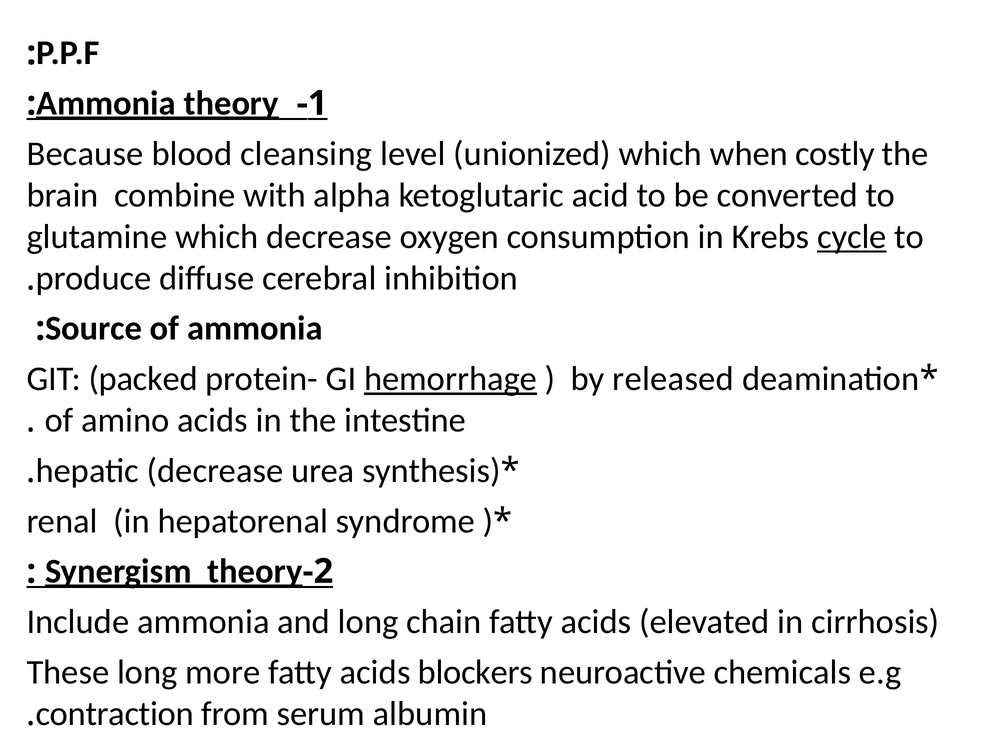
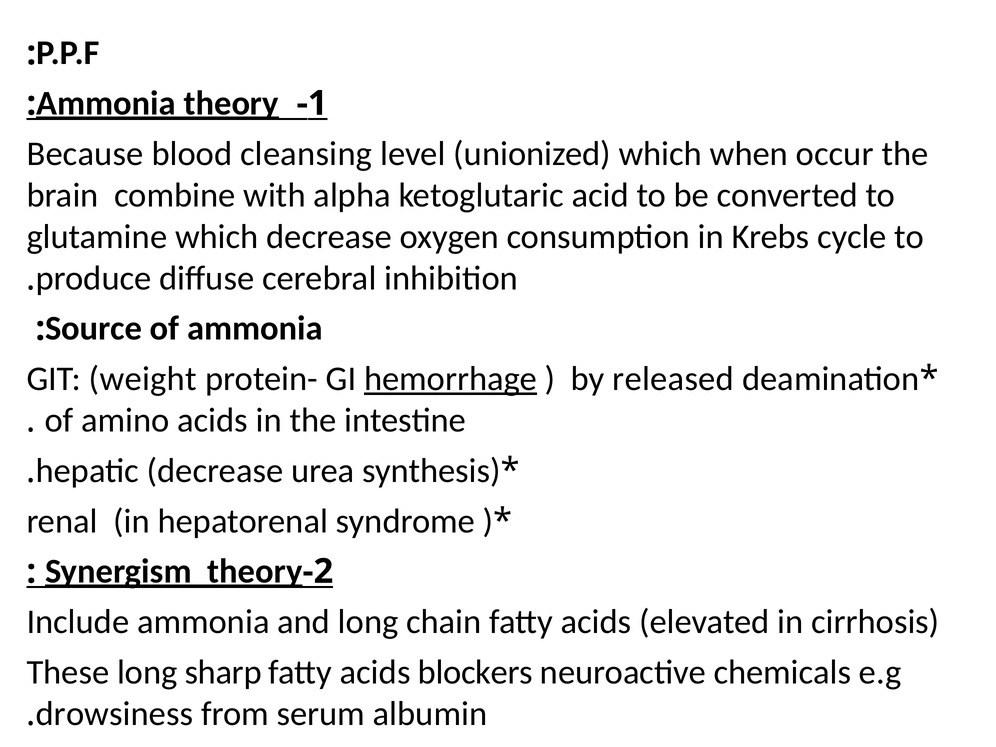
costly: costly -> occur (835, 154)
cycle underline: present -> none (852, 237)
packed: packed -> weight (143, 379)
more: more -> sharp (223, 672)
contraction: contraction -> drowsiness (114, 714)
